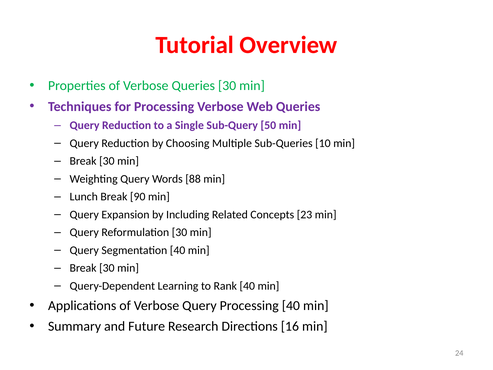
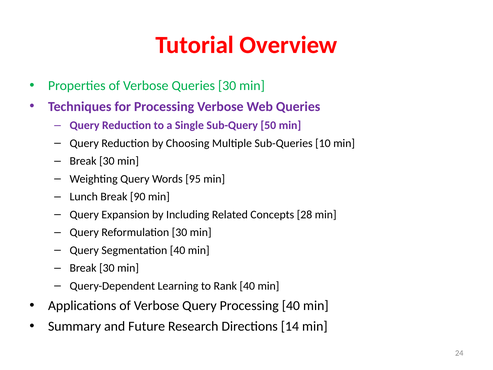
88: 88 -> 95 (193, 179)
23: 23 -> 28 (304, 214)
16: 16 -> 14 (290, 326)
